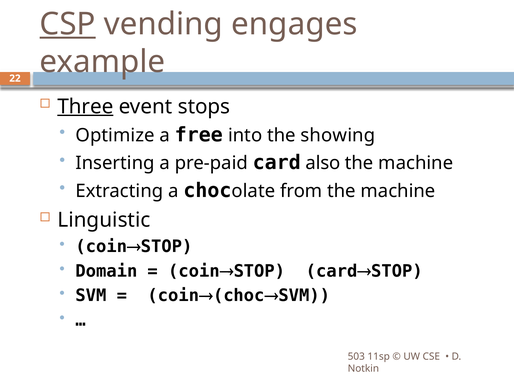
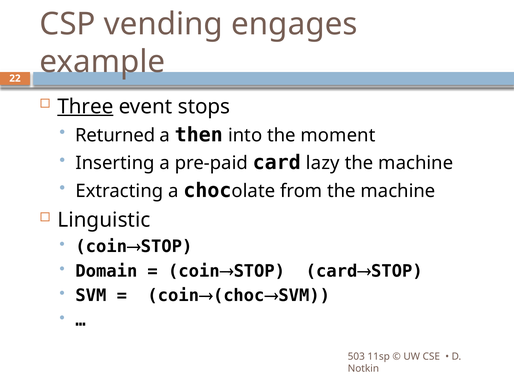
CSP underline: present -> none (68, 24)
Optimize: Optimize -> Returned (115, 135)
free: free -> then (199, 135)
showing: showing -> moment (338, 135)
also: also -> lazy (323, 163)
